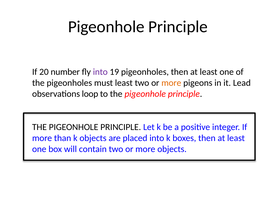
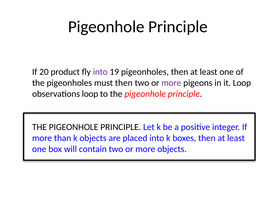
number: number -> product (65, 72)
must least: least -> then (124, 83)
more colour: orange -> purple (171, 83)
it Lead: Lead -> Loop (242, 83)
